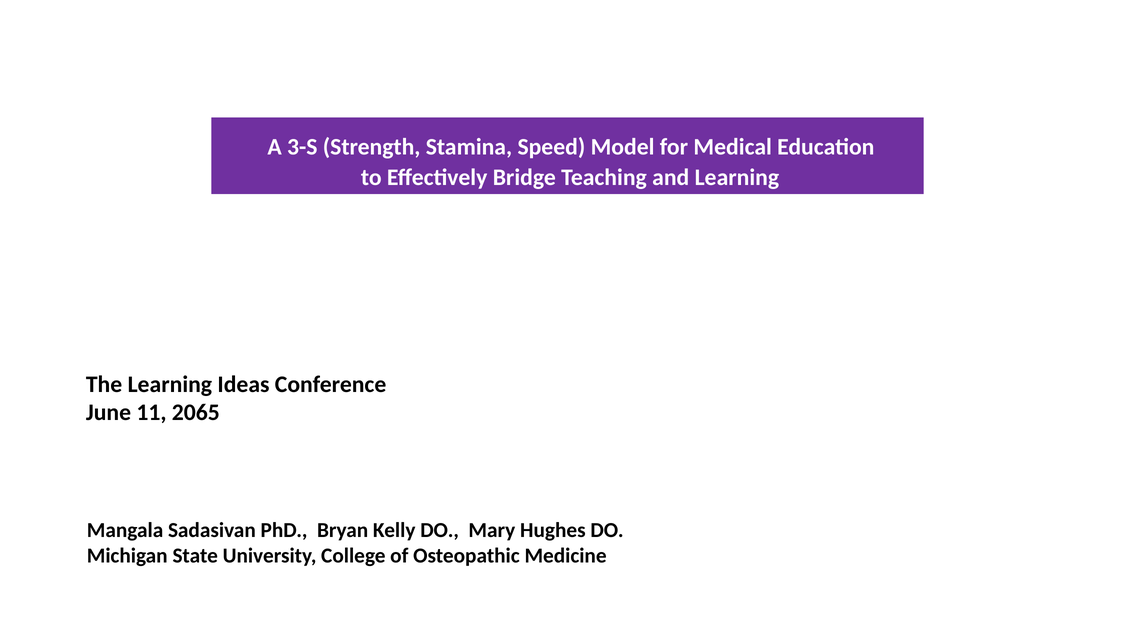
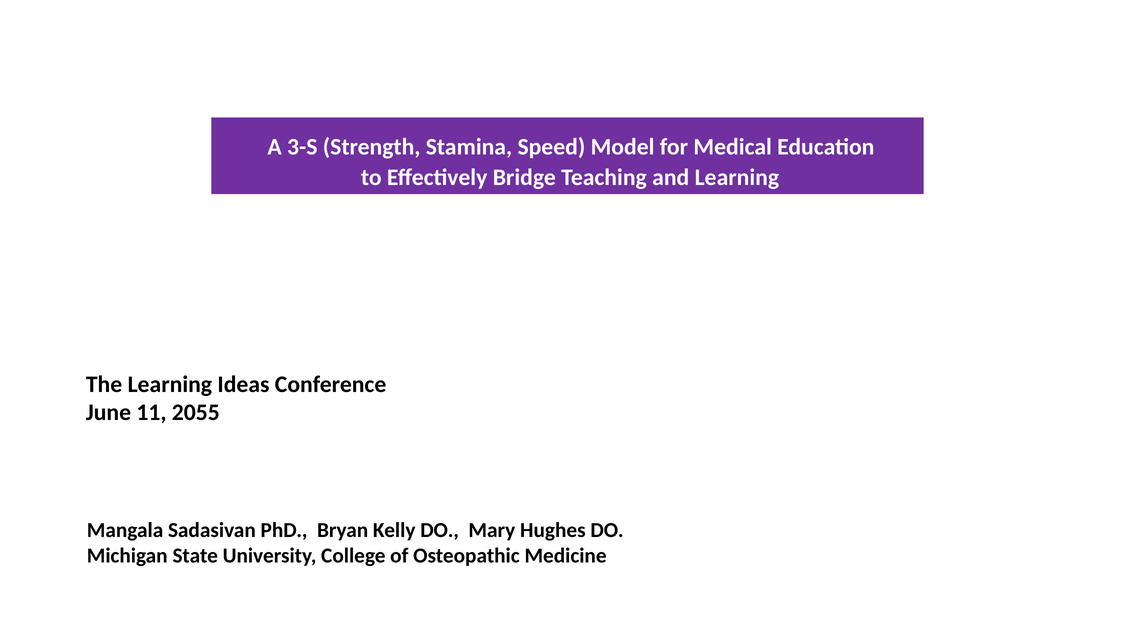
2065: 2065 -> 2055 (196, 412)
